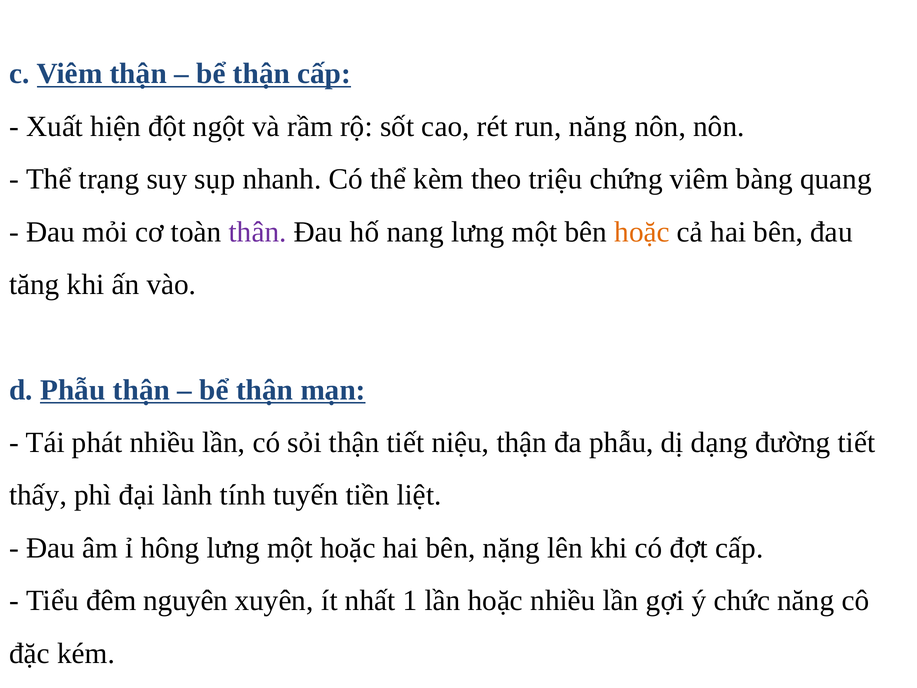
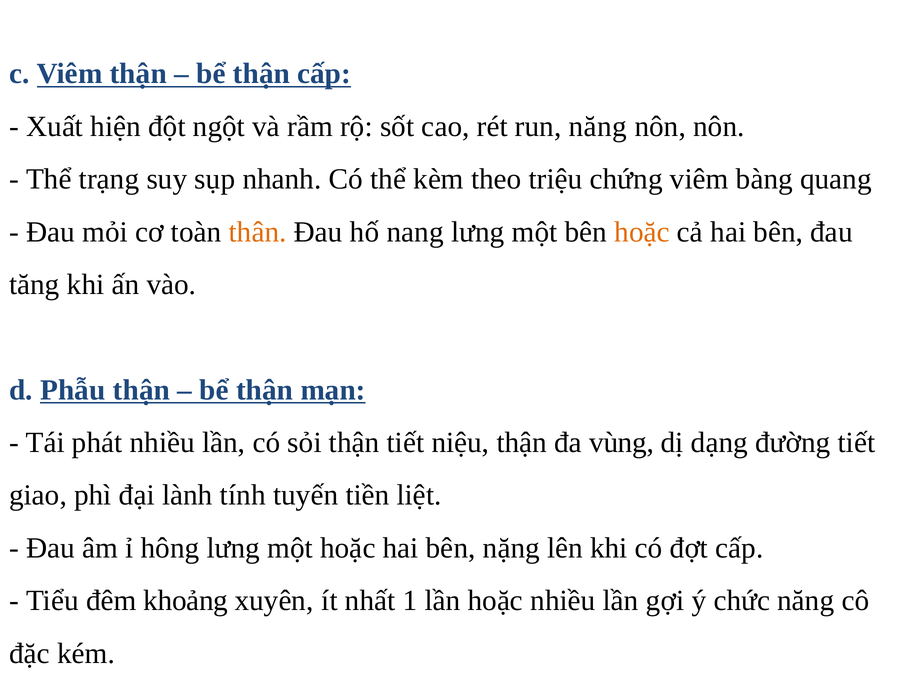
thân colour: purple -> orange (258, 232)
đa phẫu: phẫu -> vùng (622, 442)
thấy: thấy -> giao (38, 495)
nguyên: nguyên -> khoảng (186, 600)
